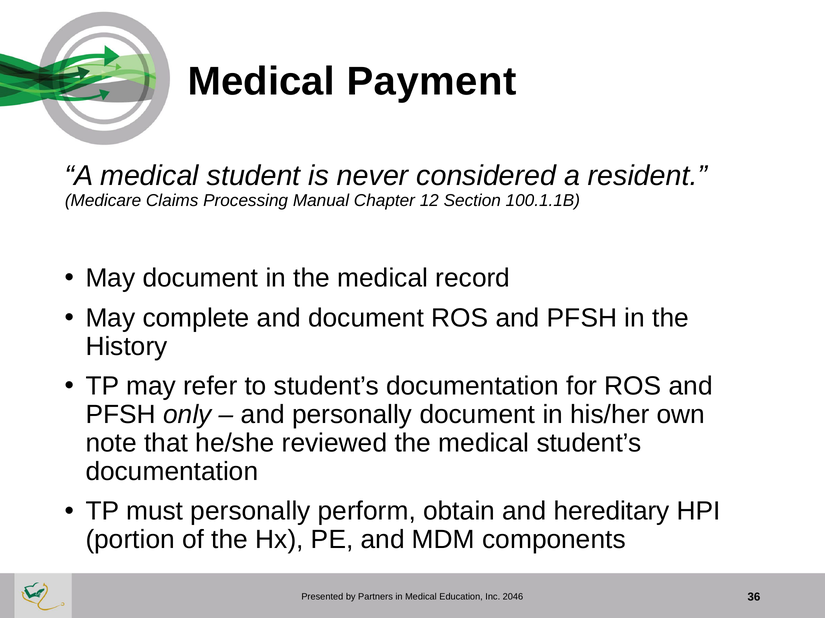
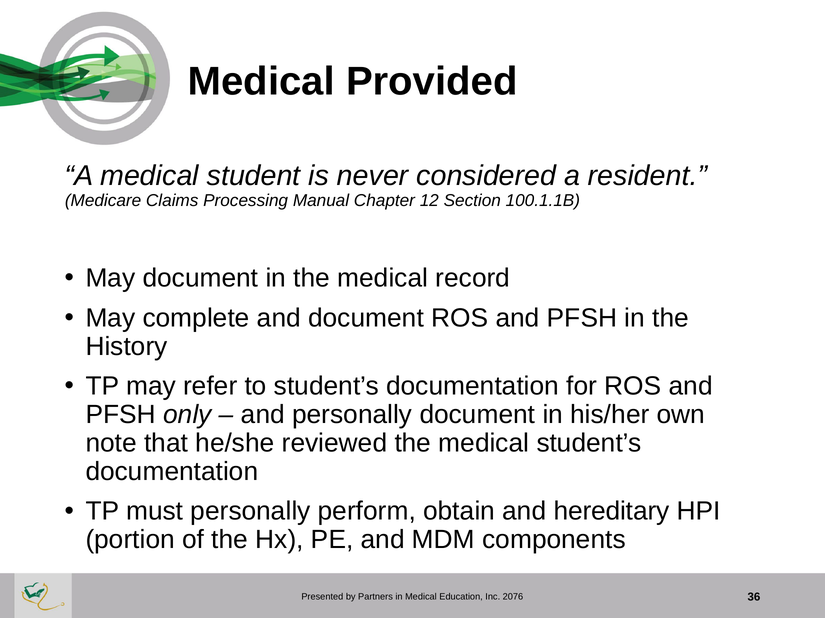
Payment: Payment -> Provided (432, 82)
2046: 2046 -> 2076 (513, 598)
